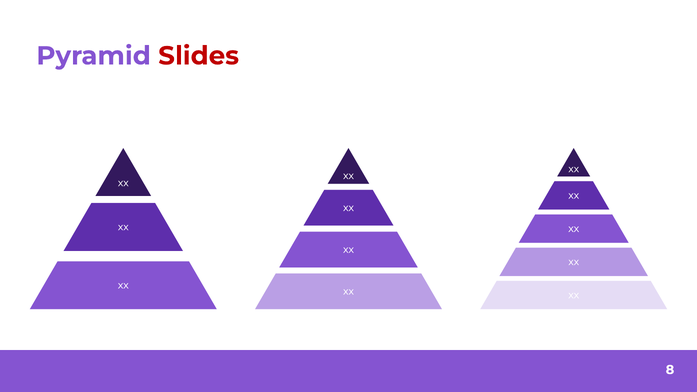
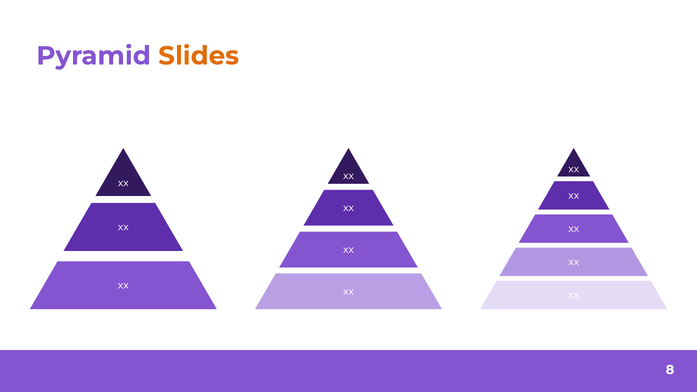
Slides colour: red -> orange (199, 56)
